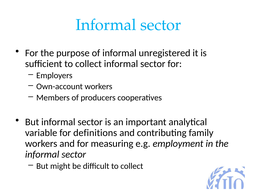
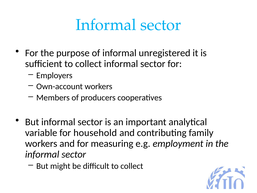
definitions: definitions -> household (95, 133)
